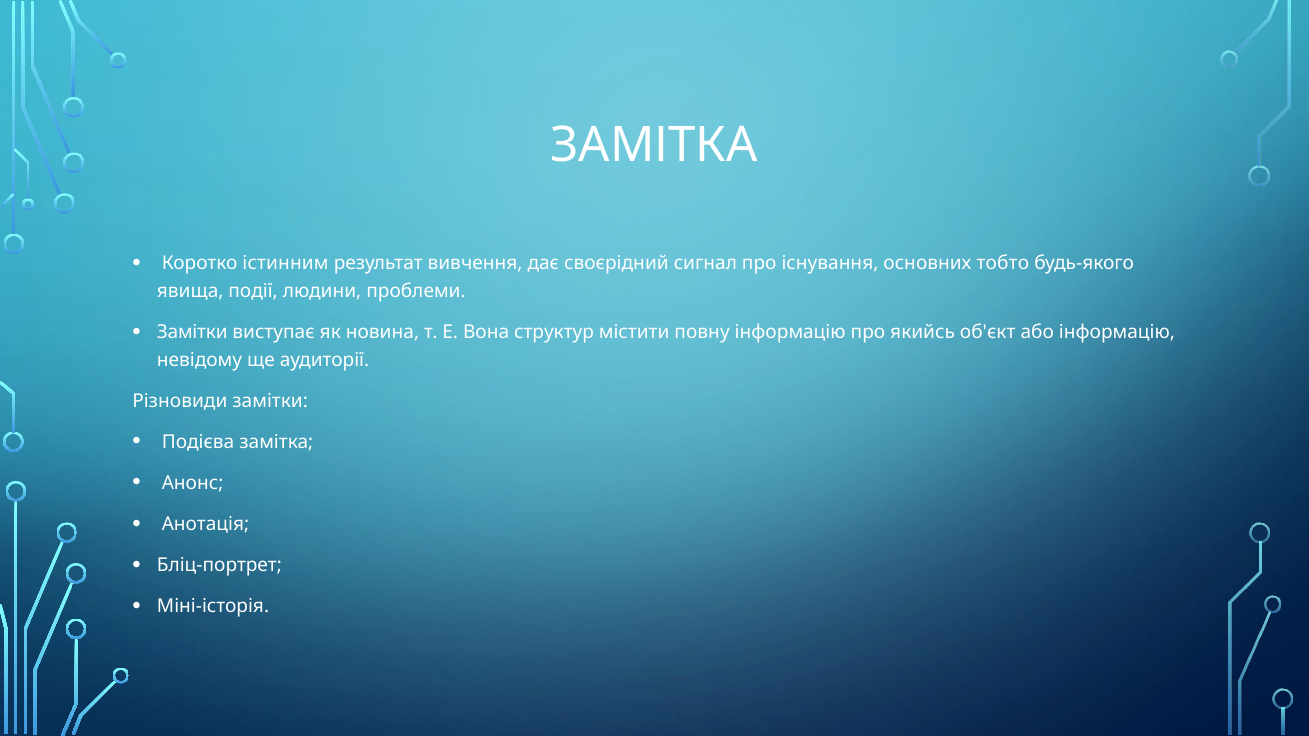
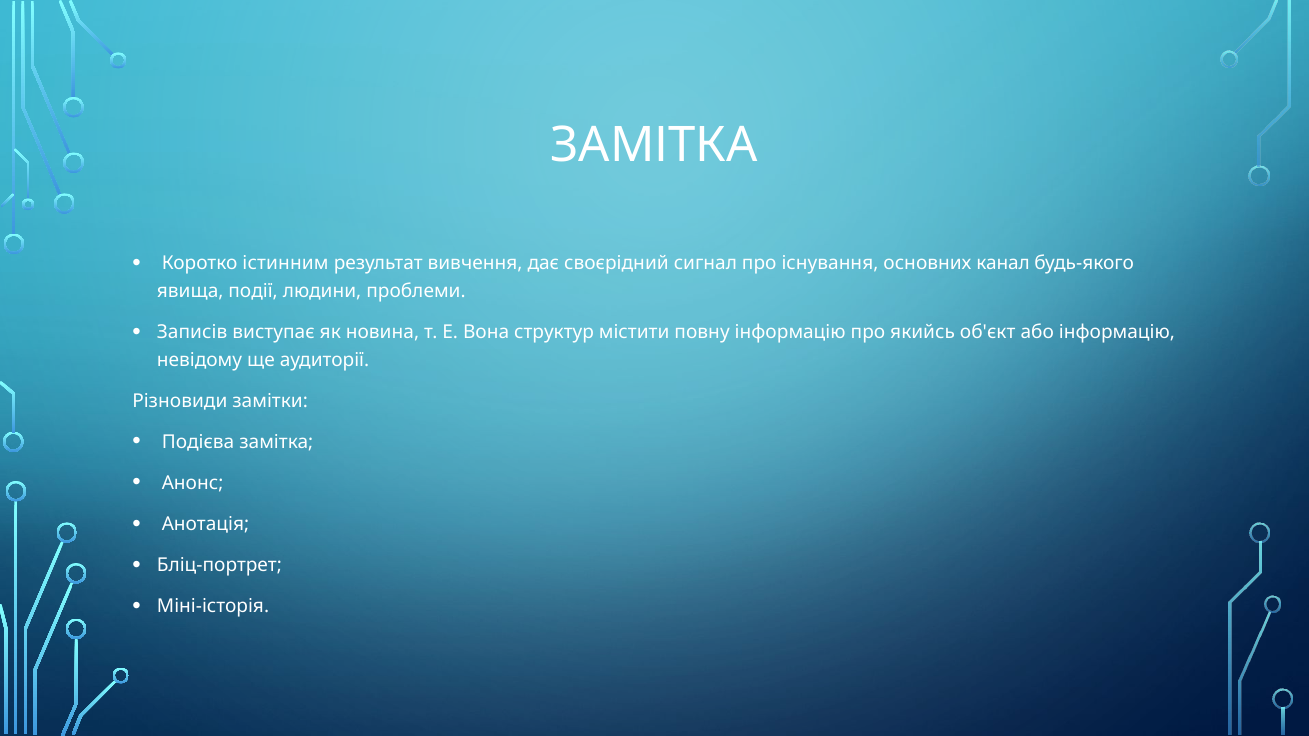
тобто: тобто -> канал (1003, 264)
Замітки: Замітки -> Записів (192, 332)
